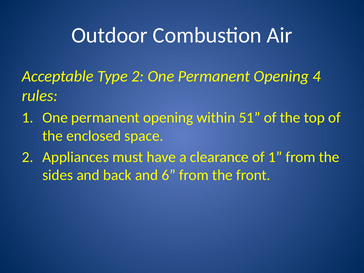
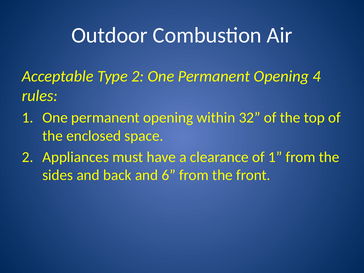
51: 51 -> 32 (250, 118)
